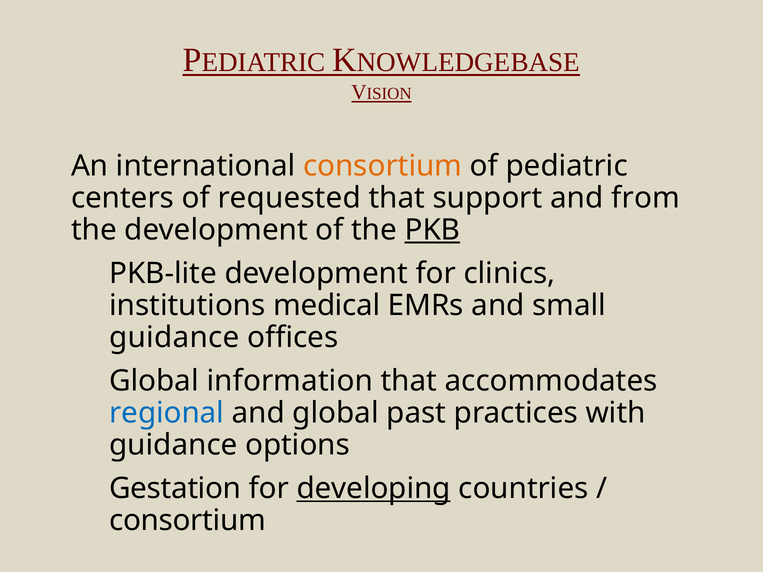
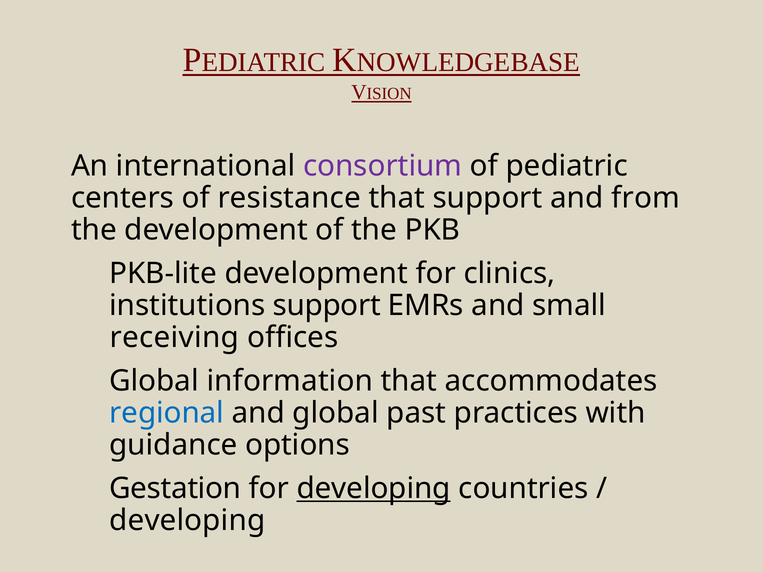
consortium colour: orange -> purple (383, 166)
requested: requested -> resistance (289, 198)
PKB underline: present -> none (432, 230)
institutions medical: medical -> support (327, 305)
guidance: guidance -> receiving (174, 338)
consortium: consortium -> developing (187, 521)
